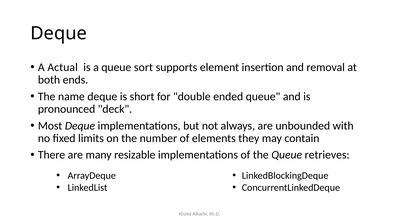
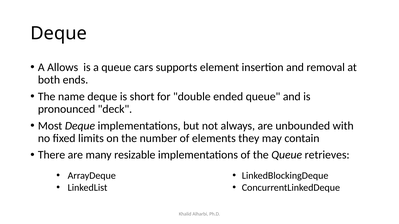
Actual: Actual -> Allows (63, 67)
sort: sort -> cars (144, 67)
